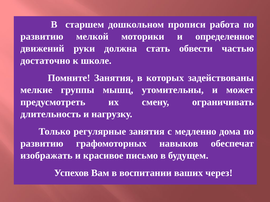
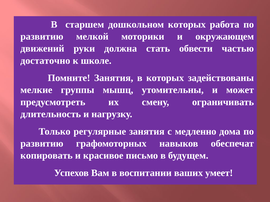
дошкольном прописи: прописи -> которых (187, 24)
определенное: определенное -> окружающем (225, 37)
изображать: изображать -> копировать (46, 156)
через: через -> умеет (219, 173)
